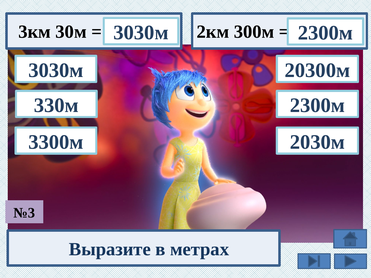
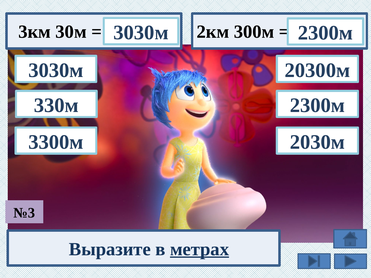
метрах underline: none -> present (200, 249)
